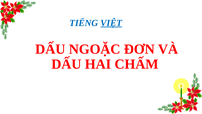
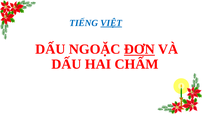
ĐƠN underline: none -> present (139, 49)
